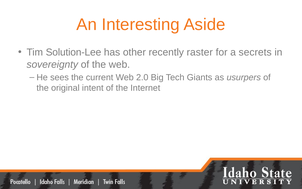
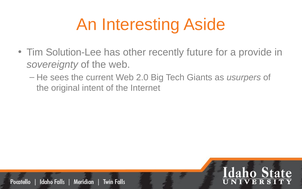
raster: raster -> future (200, 52)
secrets: secrets -> provide (255, 52)
